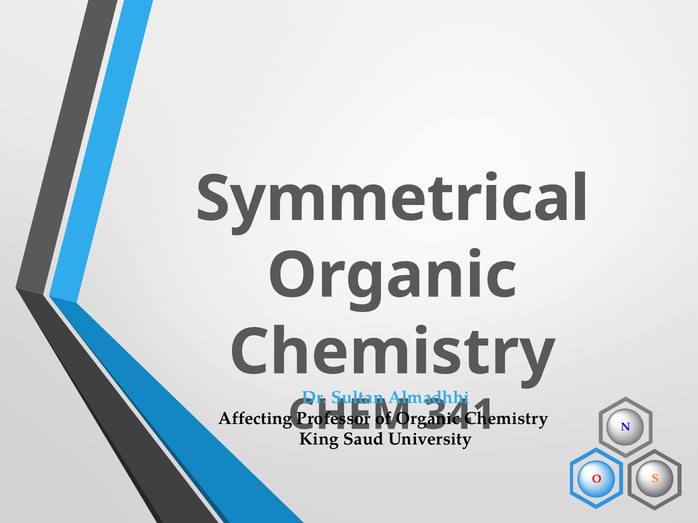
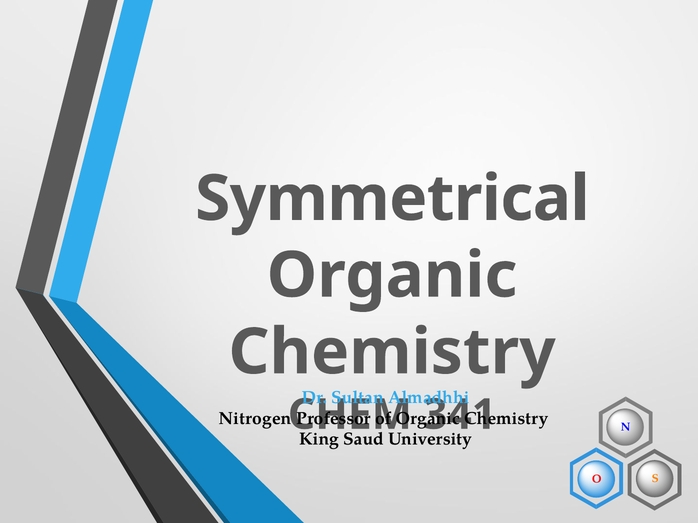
Affecting: Affecting -> Nitrogen (255, 419)
